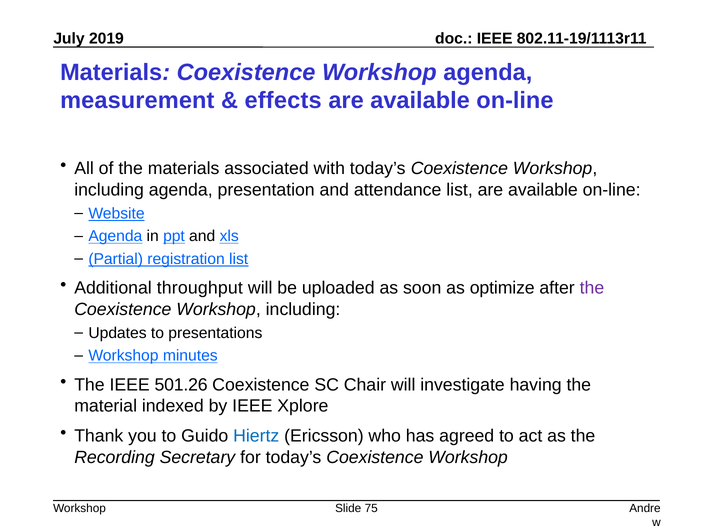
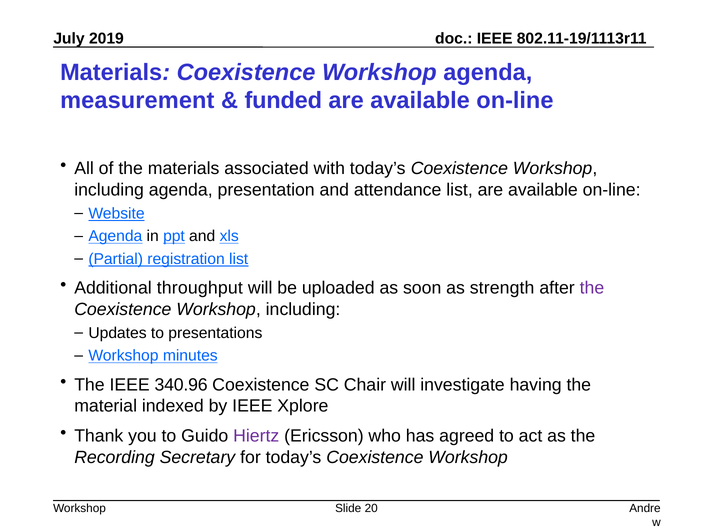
effects: effects -> funded (283, 101)
optimize: optimize -> strength (502, 288)
501.26: 501.26 -> 340.96 (181, 385)
Hiertz colour: blue -> purple (256, 436)
75: 75 -> 20 (371, 509)
